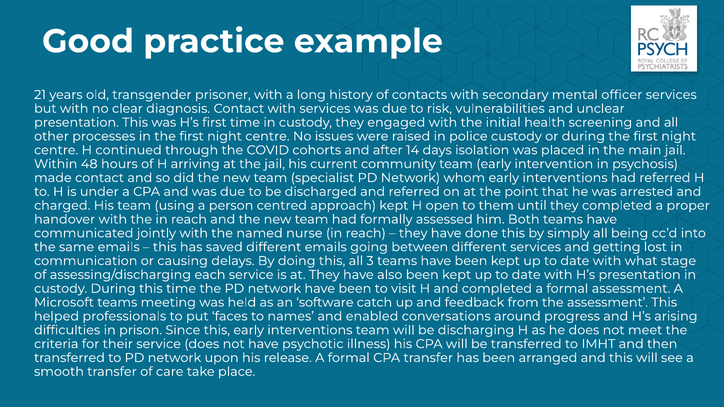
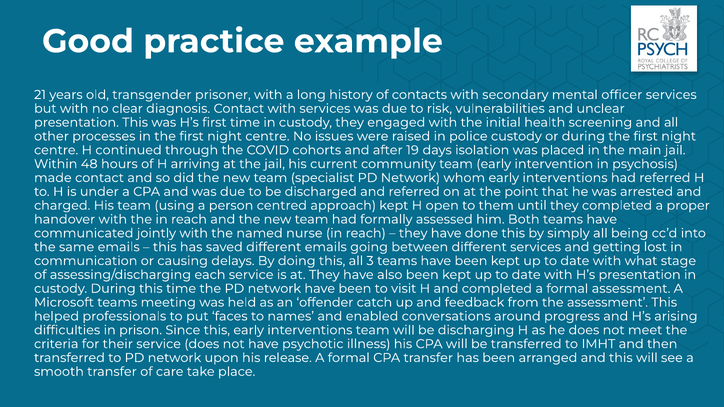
14: 14 -> 19 (412, 150)
software: software -> offender (325, 303)
